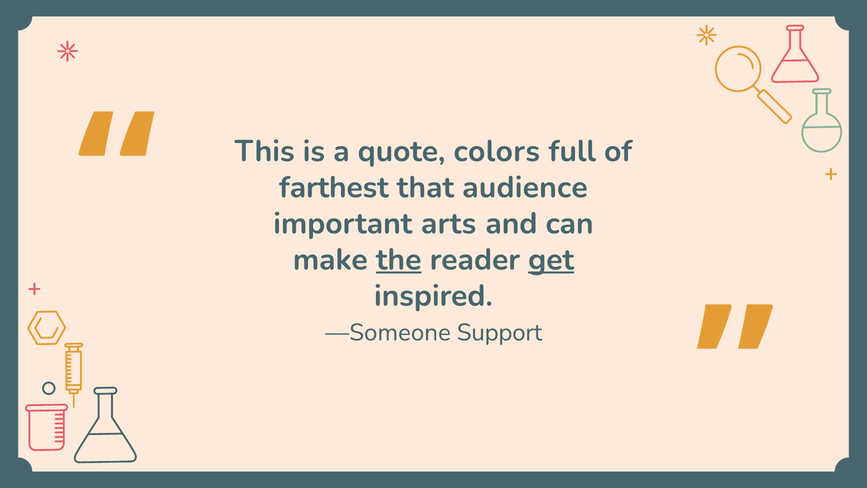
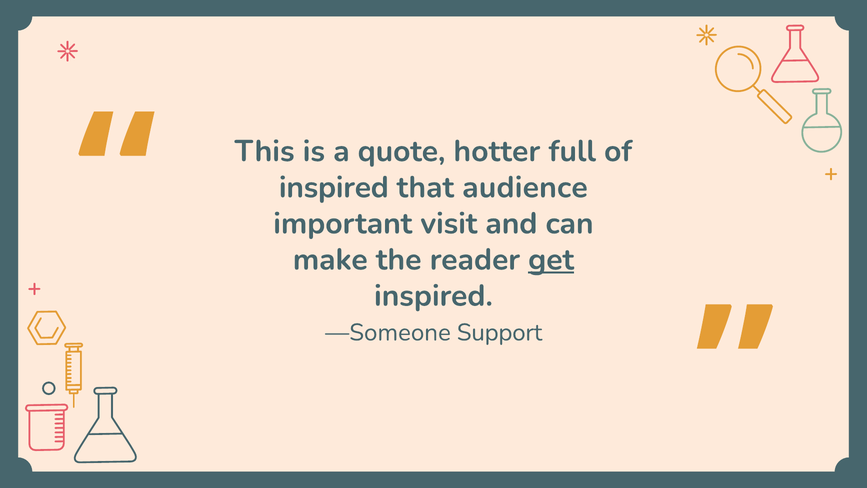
colors: colors -> hotter (497, 151)
farthest: farthest -> inspired (334, 187)
arts: arts -> visit (449, 223)
the underline: present -> none (399, 259)
